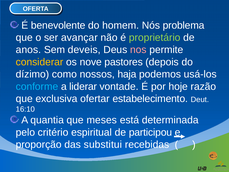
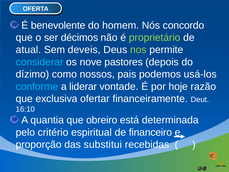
problema: problema -> concordo (184, 25)
avançar: avançar -> décimos (79, 37)
anos: anos -> atual (28, 50)
nos colour: pink -> light green (138, 50)
considerar colour: yellow -> light blue (40, 62)
haja: haja -> pais (127, 74)
estabelecimento: estabelecimento -> financeiramente (150, 99)
meses: meses -> obreiro (102, 120)
participou: participou -> financeiro (150, 132)
